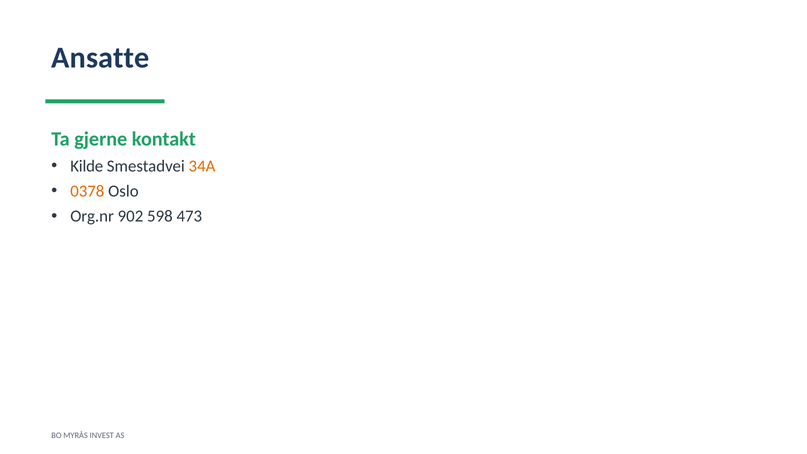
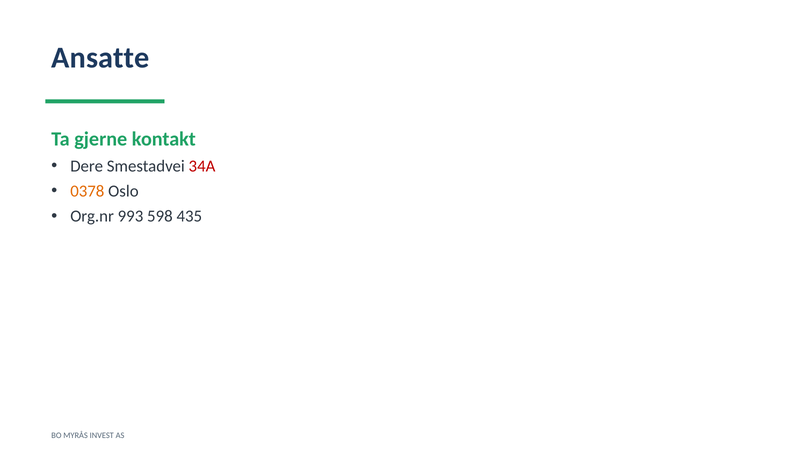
Kilde: Kilde -> Dere (87, 166)
34A colour: orange -> red (202, 166)
902: 902 -> 993 (130, 216)
473: 473 -> 435 (189, 216)
